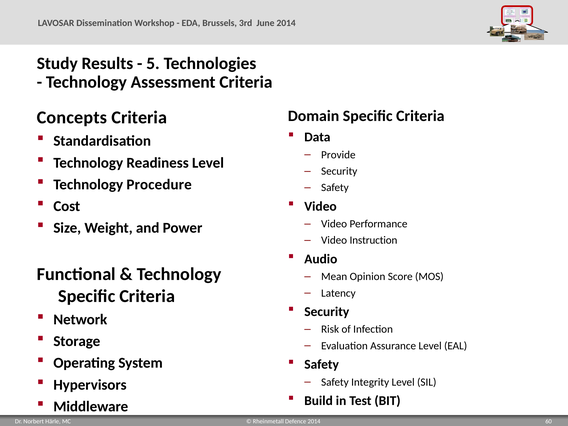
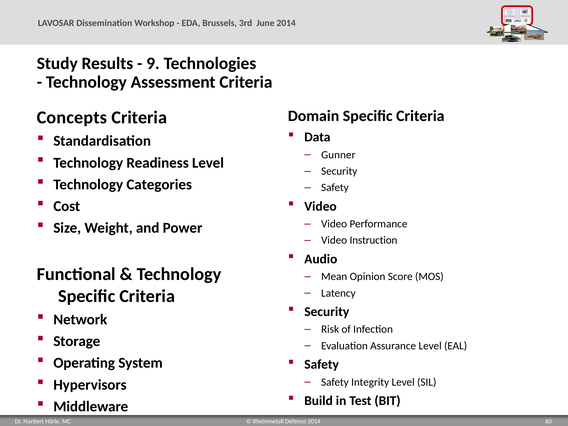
5: 5 -> 9 (153, 63)
Provide: Provide -> Gunner (338, 155)
Procedure: Procedure -> Categories (159, 185)
